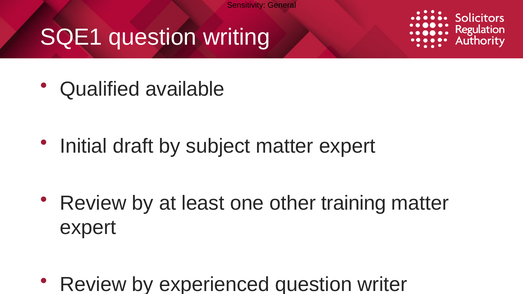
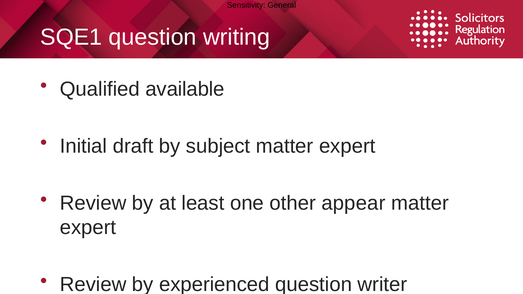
training: training -> appear (353, 203)
